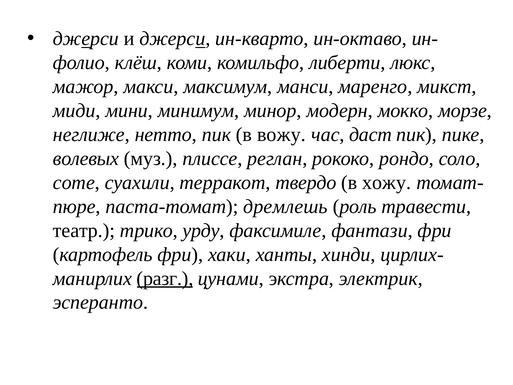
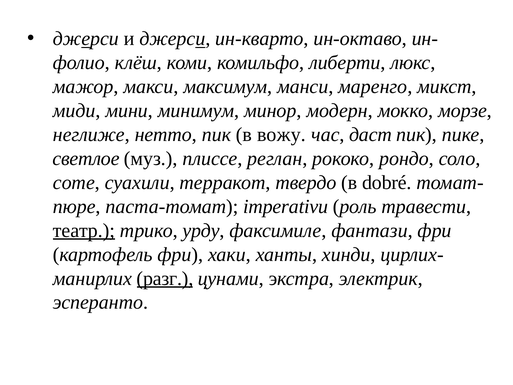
волевых: волевых -> светлое (86, 158)
хожу: хожу -> dobré (387, 182)
дремлешь: дремлешь -> imperativu (286, 206)
театр underline: none -> present (84, 230)
